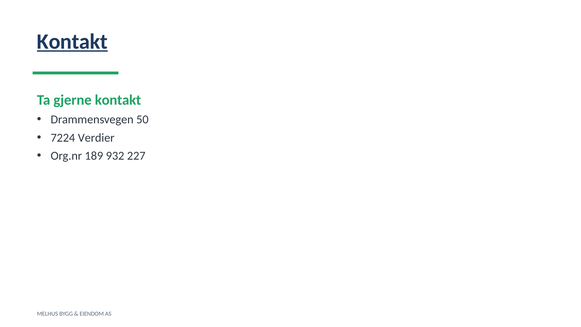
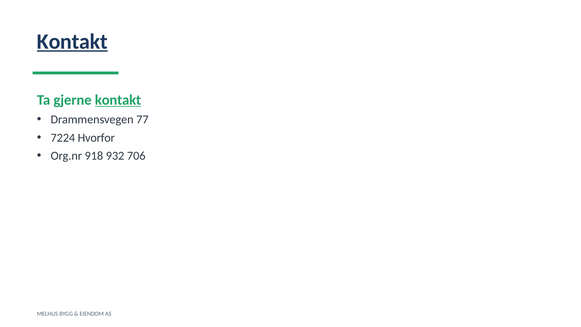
kontakt underline: none -> present (118, 100)
50: 50 -> 77 (142, 119)
Verdier: Verdier -> Hvorfor (96, 138)
189: 189 -> 918 (94, 156)
227: 227 -> 706 (136, 156)
